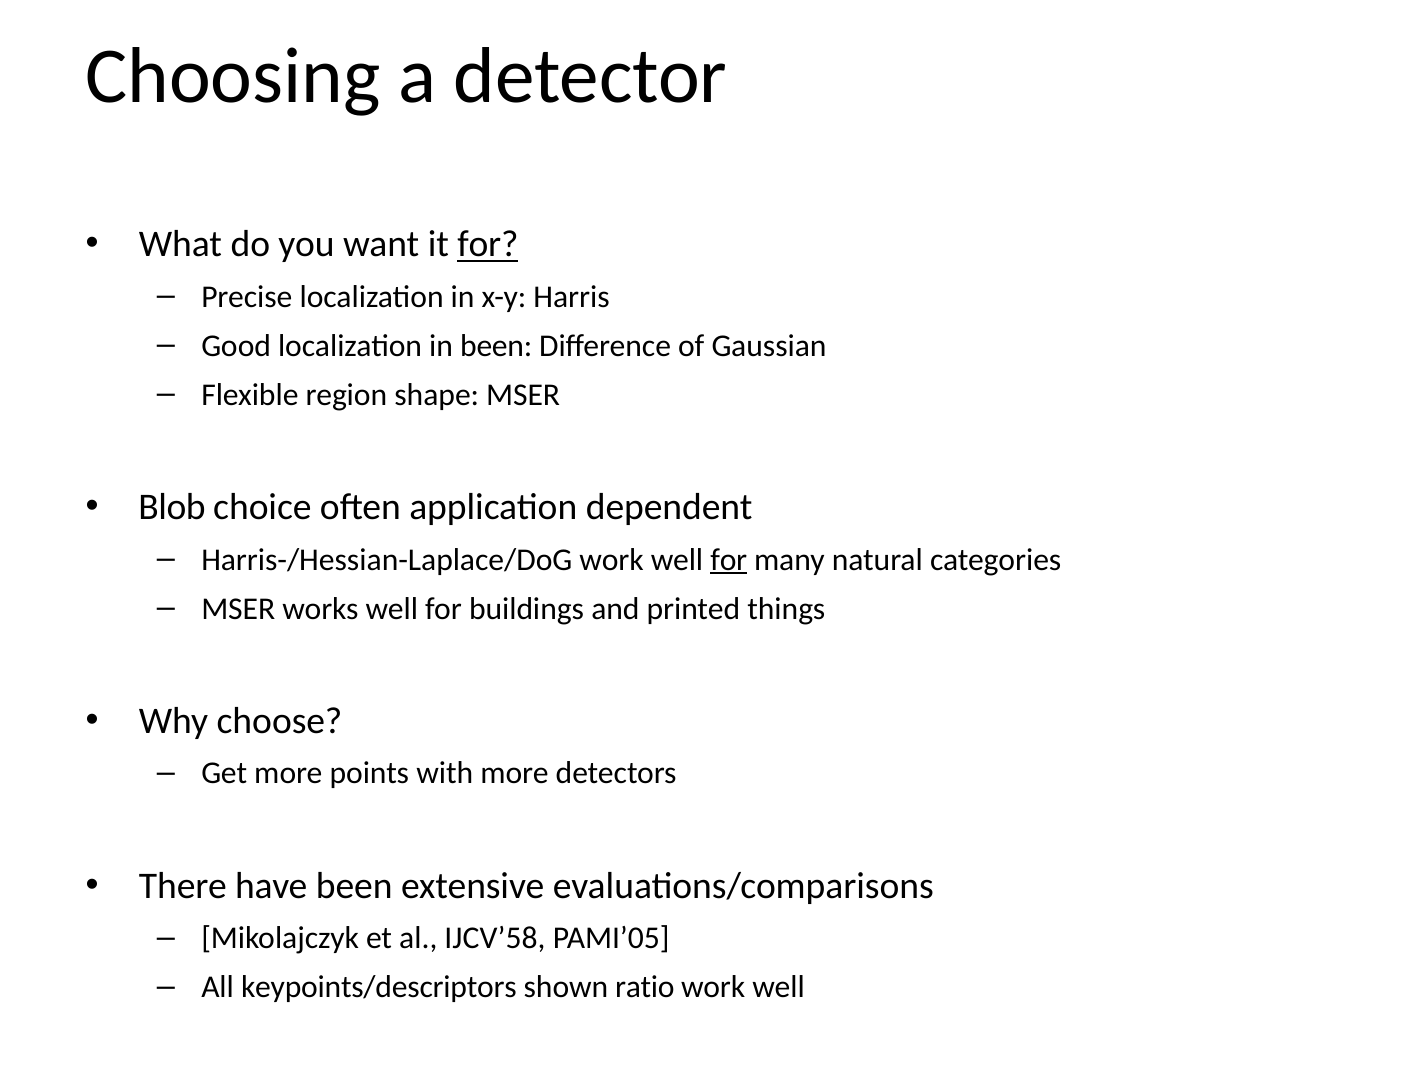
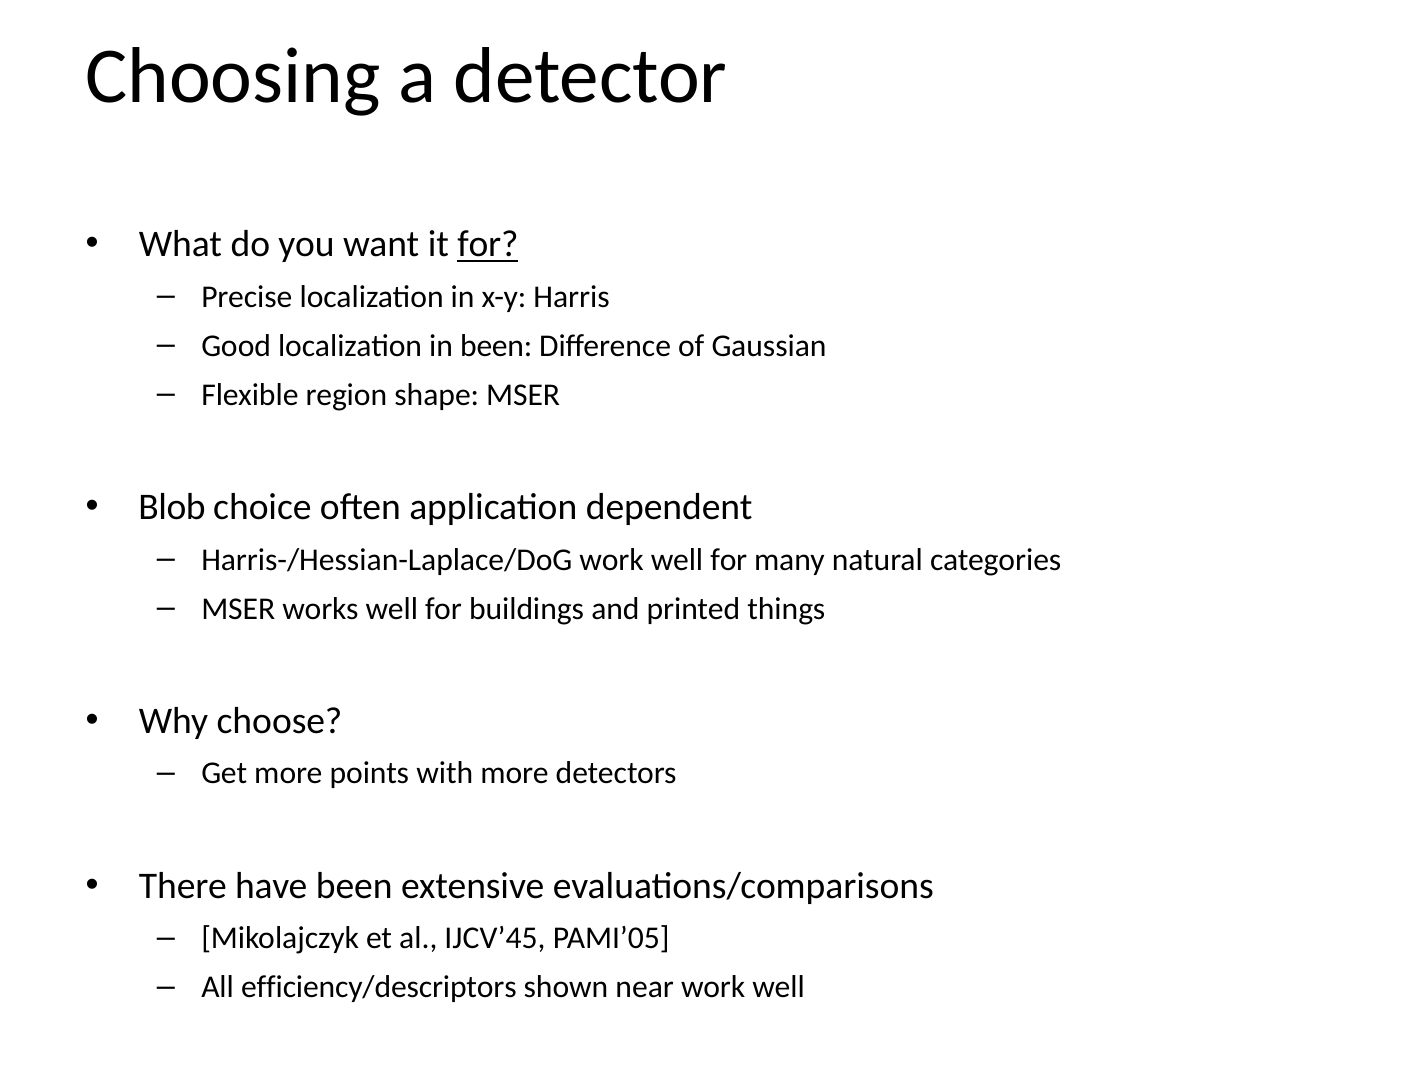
for underline: present -> none (729, 560)
IJCV’58: IJCV’58 -> IJCV’45 (495, 938)
keypoints/descriptors: keypoints/descriptors -> efficiency/descriptors (379, 987)
ratio: ratio -> near (645, 987)
